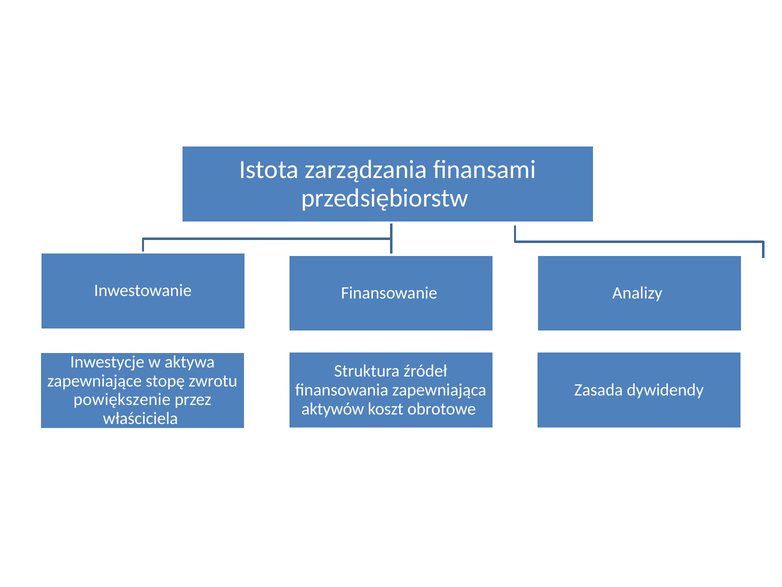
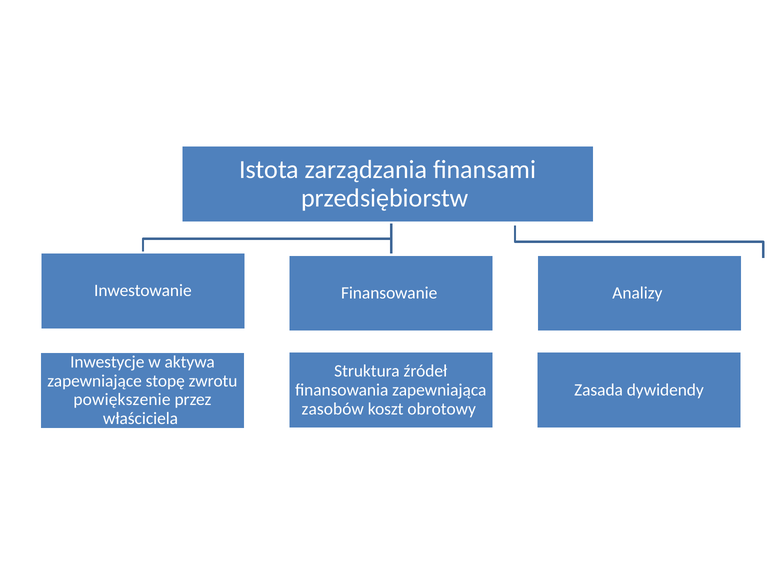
aktywów: aktywów -> zasobów (333, 408)
obrotowe: obrotowe -> obrotowy (442, 408)
